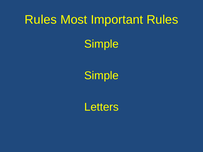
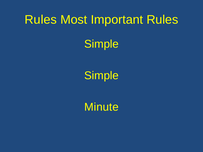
Letters: Letters -> Minute (101, 107)
